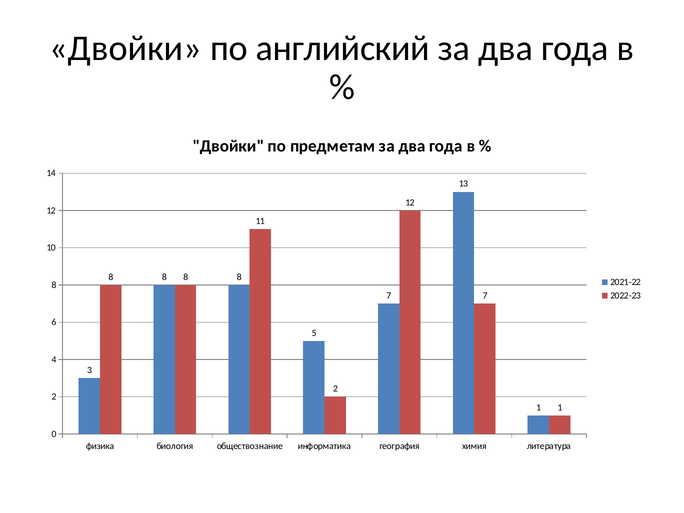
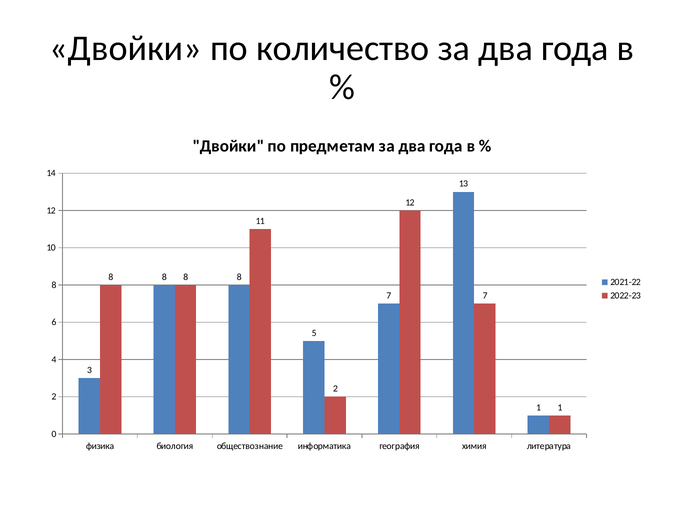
английский: английский -> количество (343, 48)
